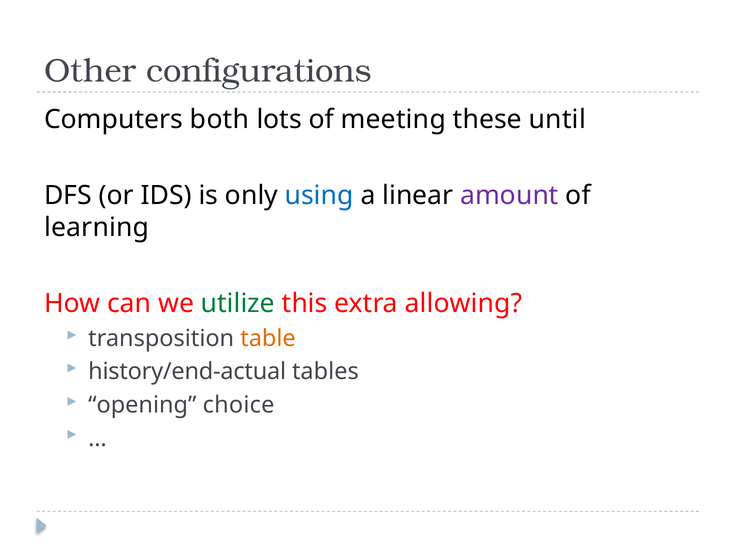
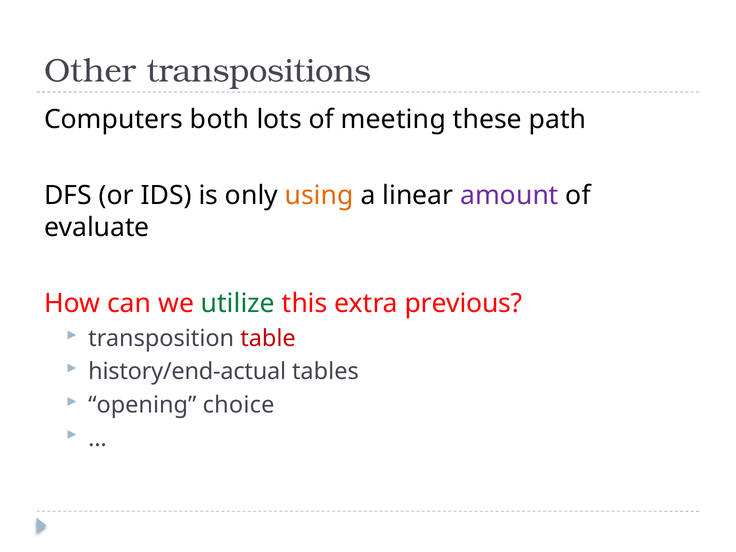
configurations: configurations -> transpositions (259, 71)
until: until -> path (557, 120)
using colour: blue -> orange (319, 196)
learning: learning -> evaluate (97, 227)
allowing: allowing -> previous (464, 304)
table colour: orange -> red (268, 338)
